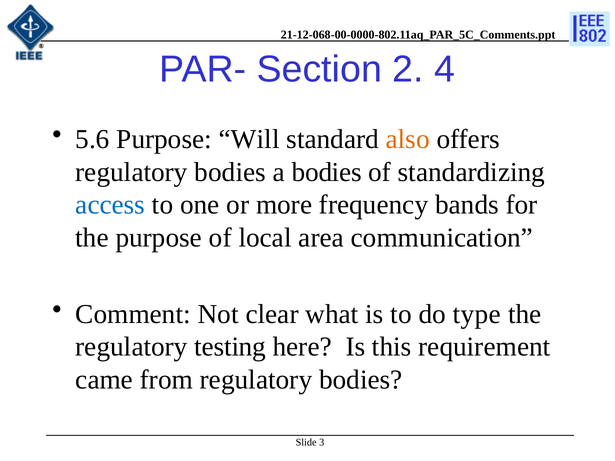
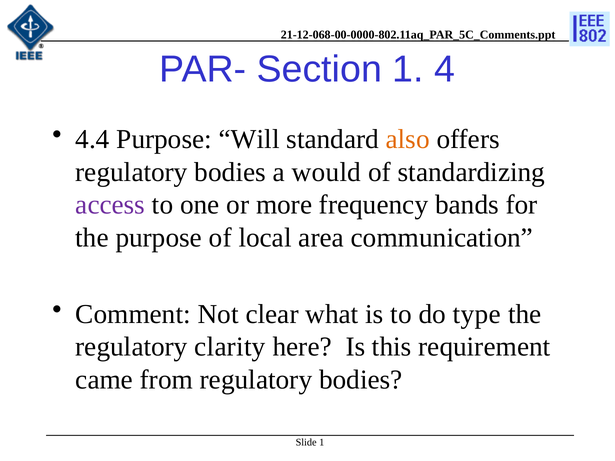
Section 2: 2 -> 1 (408, 69)
5.6: 5.6 -> 4.4 (92, 139)
a bodies: bodies -> would (326, 172)
access colour: blue -> purple (110, 205)
testing: testing -> clarity (230, 347)
Slide 3: 3 -> 1 (322, 442)
